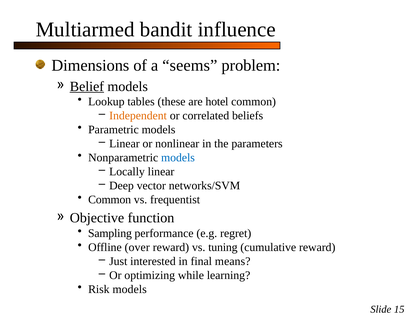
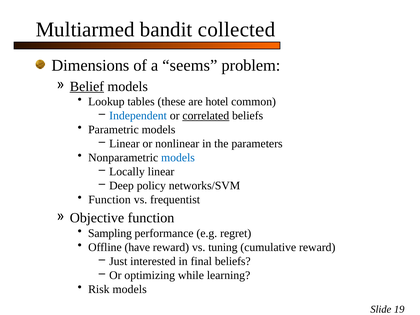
influence: influence -> collected (237, 29)
Independent colour: orange -> blue (138, 116)
correlated underline: none -> present (206, 116)
vector: vector -> policy (151, 186)
Common: Common -> Function (110, 200)
over: over -> have (137, 247)
final means: means -> beliefs (233, 261)
15: 15 -> 19 (399, 309)
